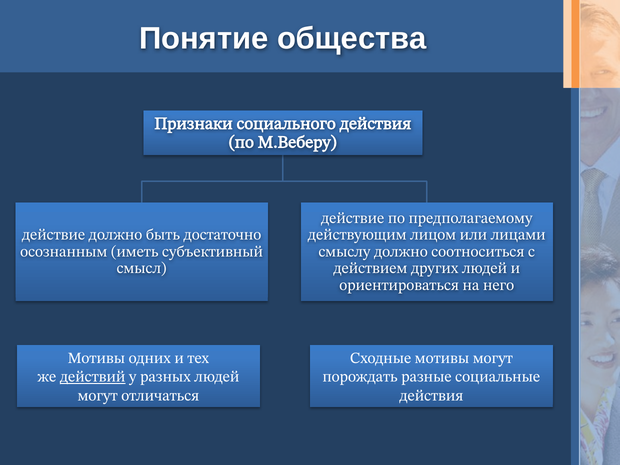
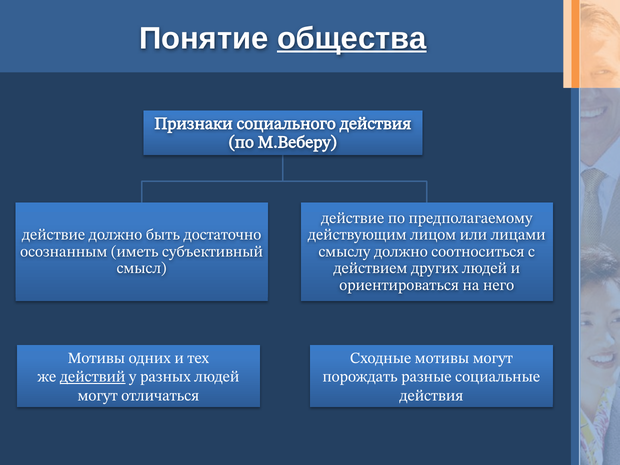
общества underline: none -> present (352, 38)
